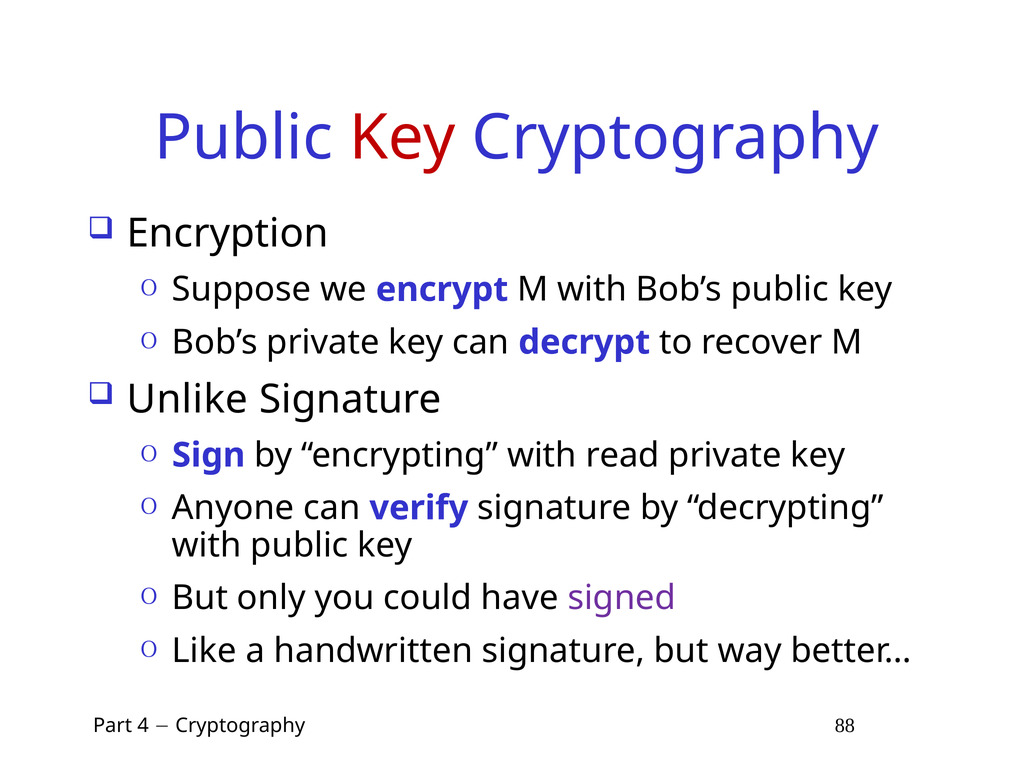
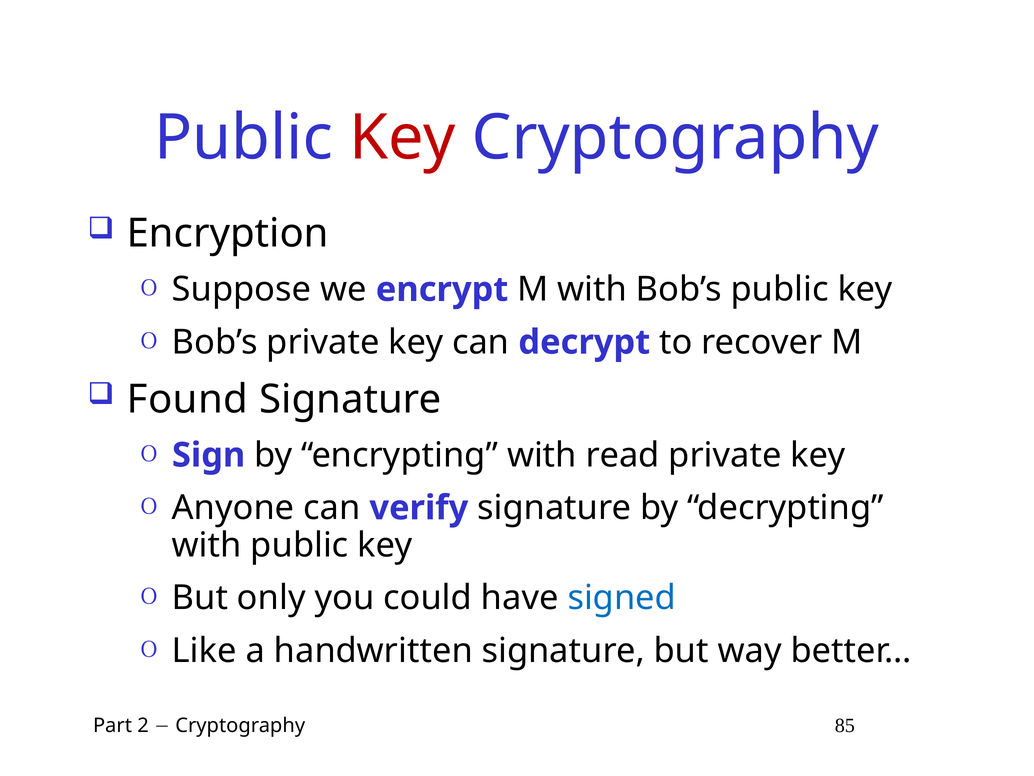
Unlike: Unlike -> Found (187, 399)
signed colour: purple -> blue (622, 598)
4: 4 -> 2 (143, 725)
88: 88 -> 85 (845, 725)
